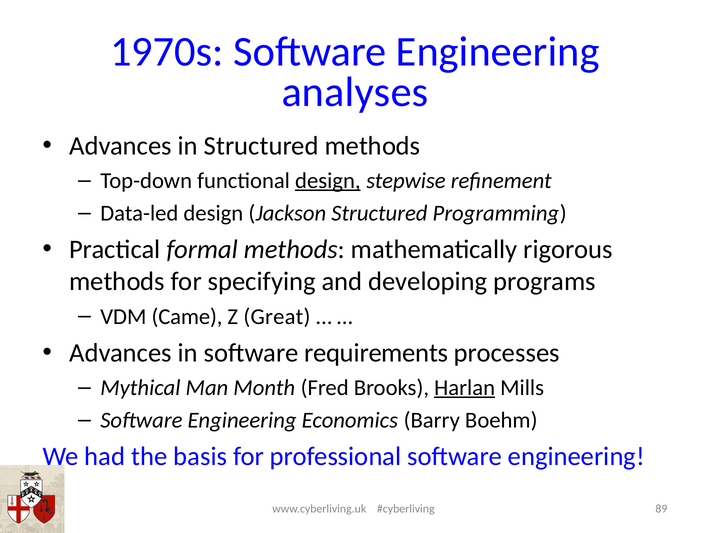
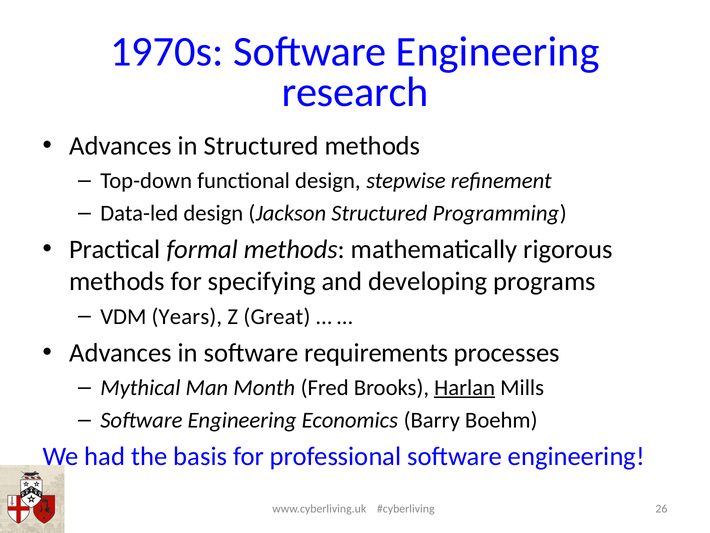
analyses: analyses -> research (355, 92)
design underline: present -> none (328, 181)
Came: Came -> Years (187, 316)
89: 89 -> 26 (661, 508)
